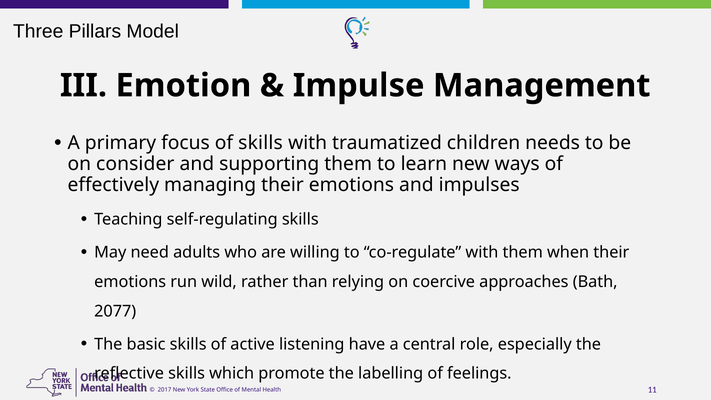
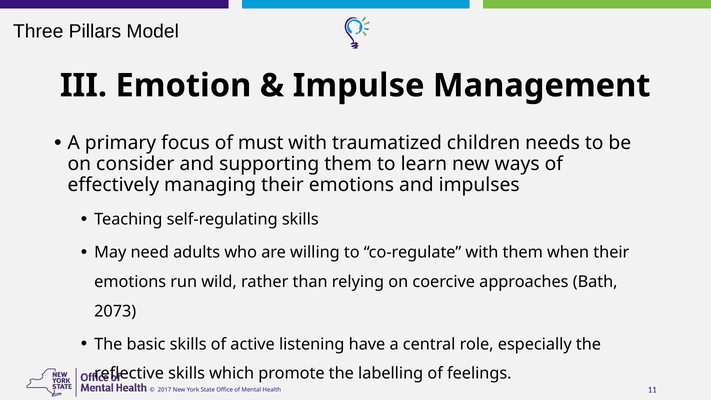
of skills: skills -> must (261, 143)
2077: 2077 -> 2073 (115, 311)
